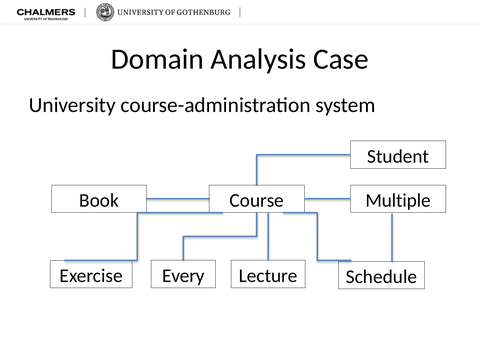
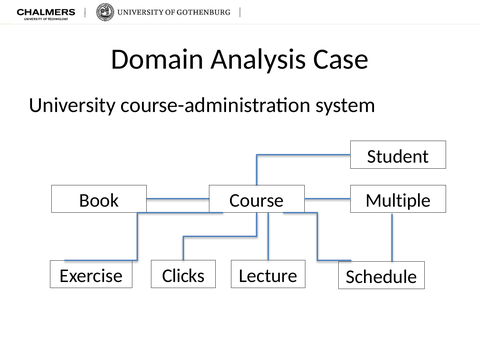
Every: Every -> Clicks (183, 276)
